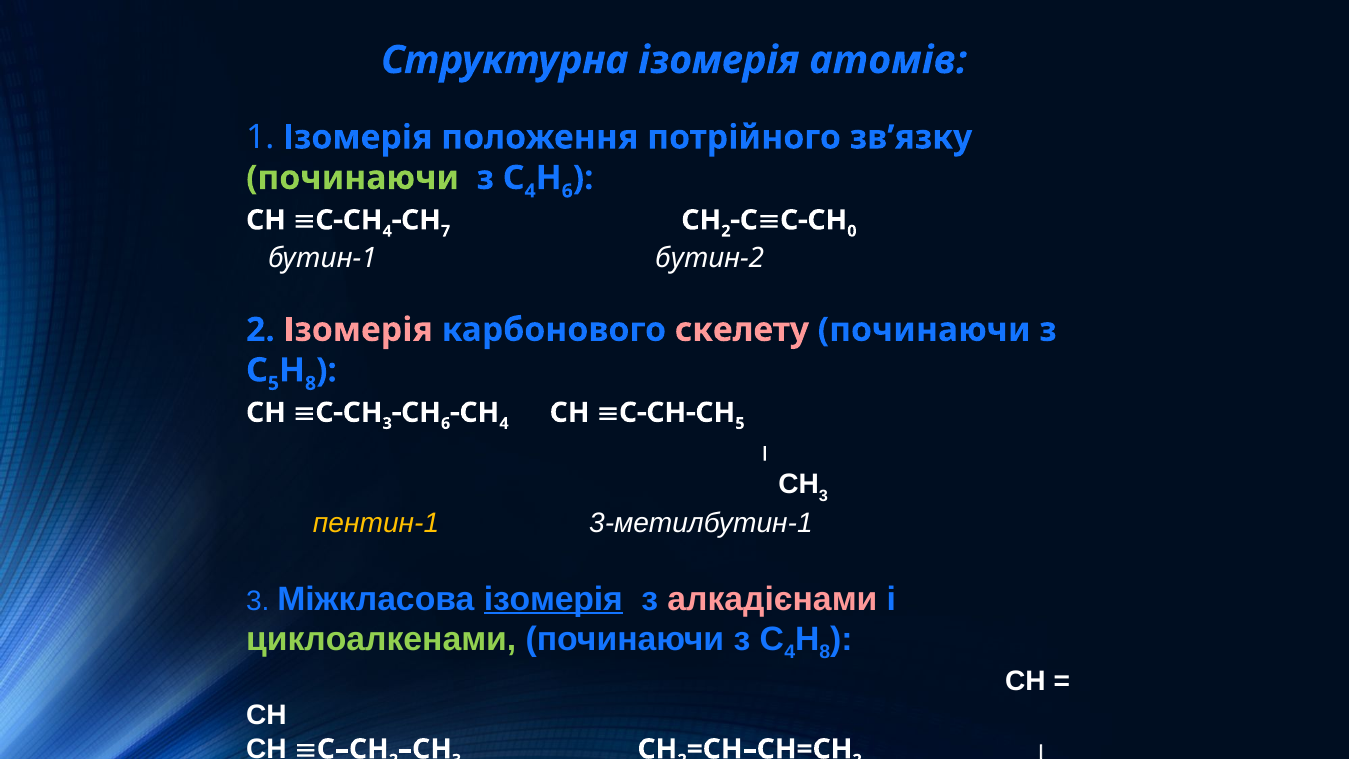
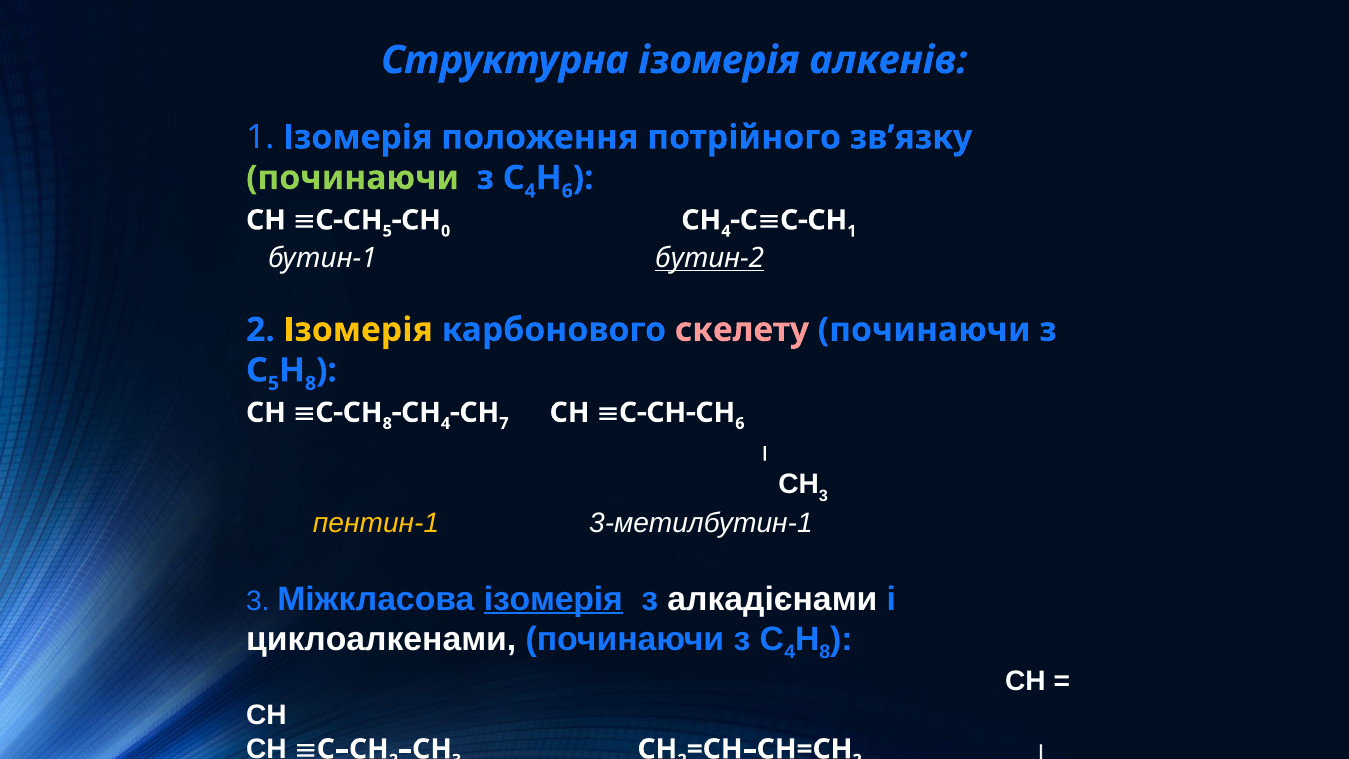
атомів: атомів -> алкенів (889, 60)
4: 4 -> 5 (387, 231)
7: 7 -> 0 (446, 231)
2: 2 -> 4 (726, 231)
СН 0: 0 -> 1 (852, 231)
бутин-2 underline: none -> present (710, 259)
Ізомерія colour: pink -> yellow (358, 330)
3: 3 -> 8 (387, 424)
6: 6 -> 4 (446, 424)
4: 4 -> 7 (504, 424)
СН 5: 5 -> 6 (740, 424)
алкадієнами colour: pink -> white (772, 599)
циклоалкенами colour: light green -> white (381, 639)
